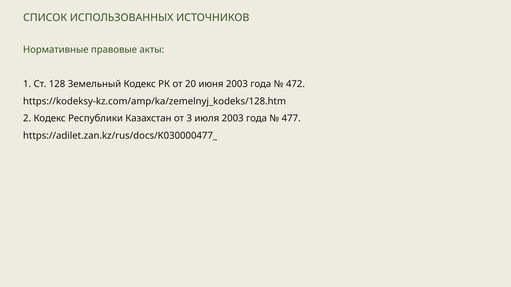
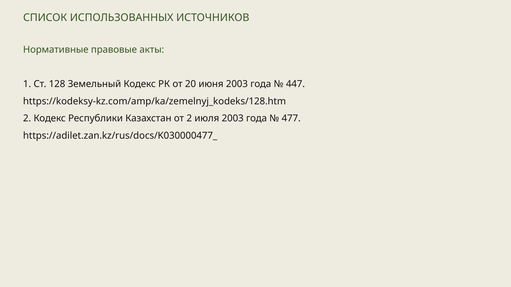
472: 472 -> 447 (295, 84)
от 3: 3 -> 2 (189, 119)
